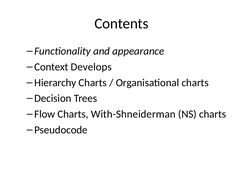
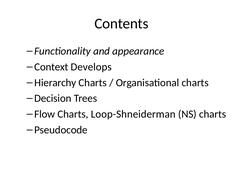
With-Shneiderman: With-Shneiderman -> Loop-Shneiderman (133, 114)
